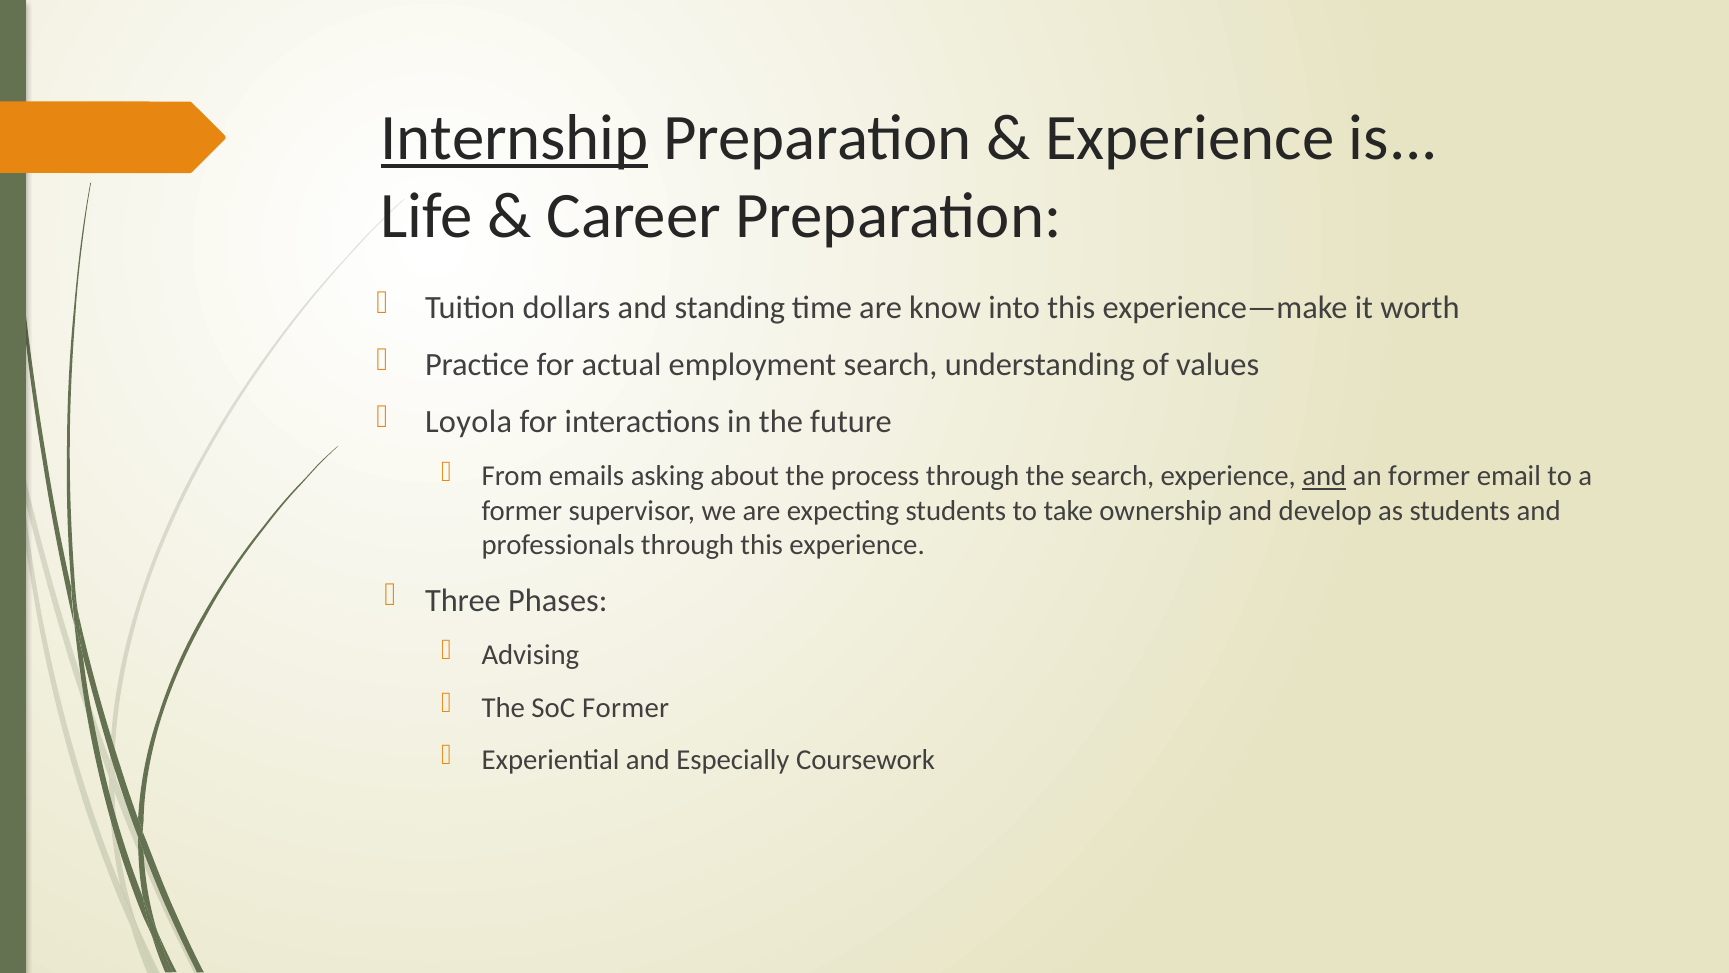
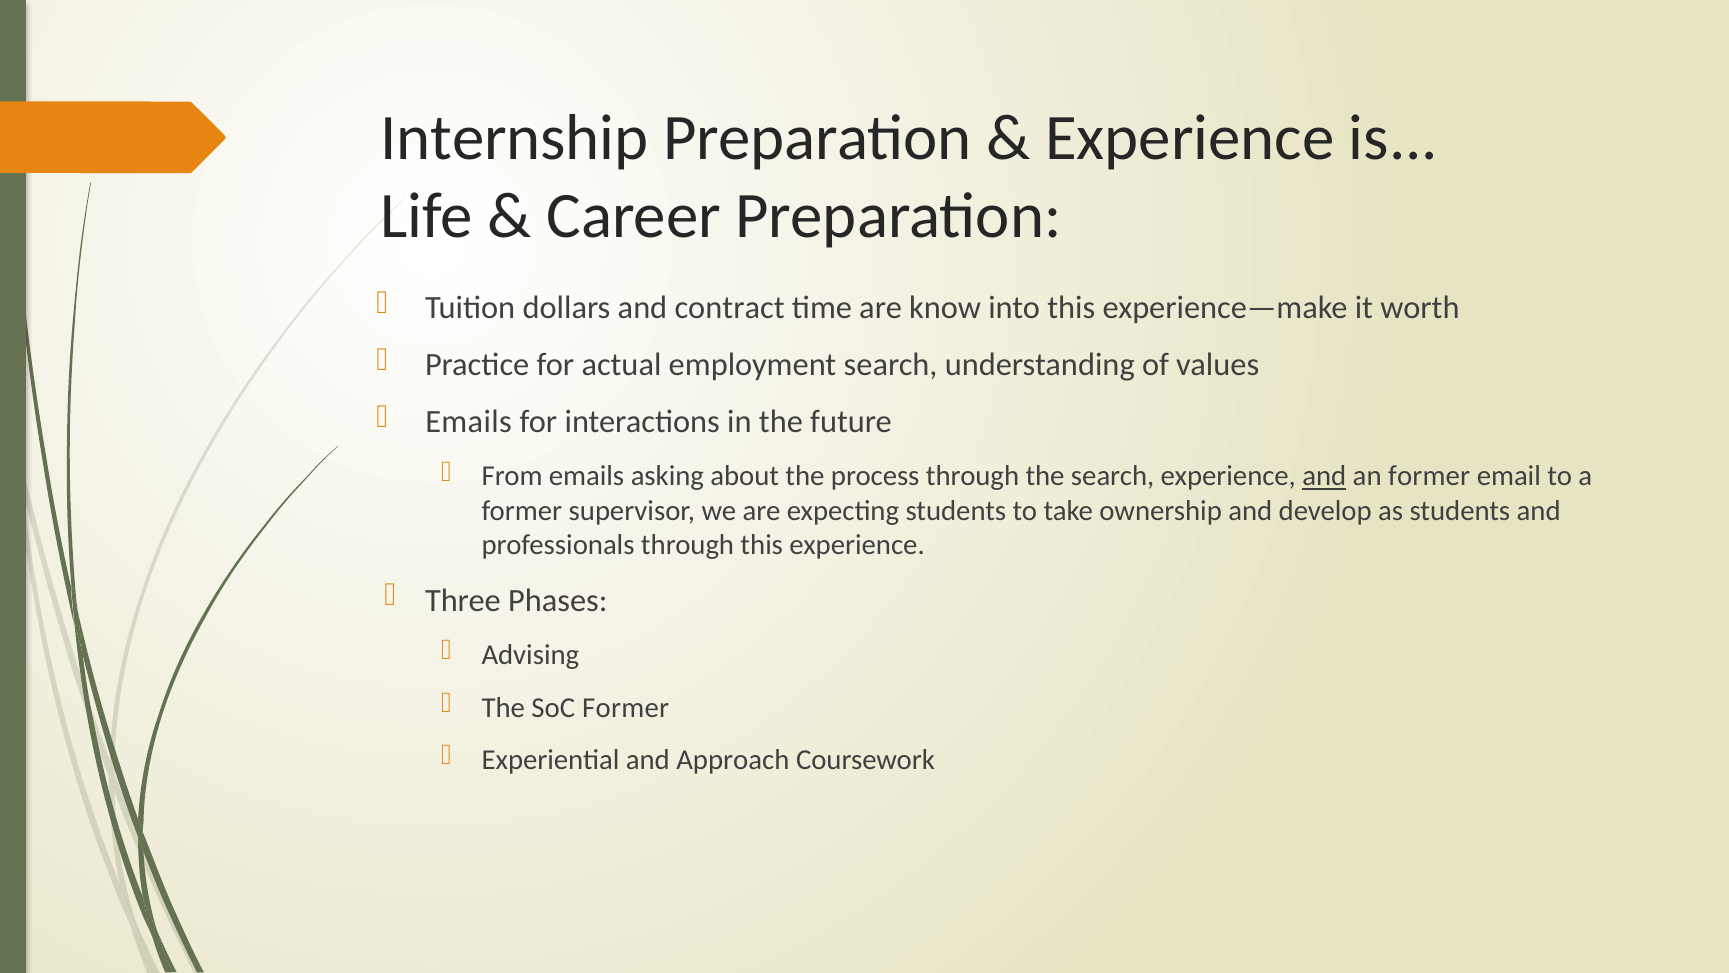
Internship underline: present -> none (515, 138)
standing: standing -> contract (730, 308)
Loyola: Loyola -> Emails (469, 422)
Especially: Especially -> Approach (733, 760)
